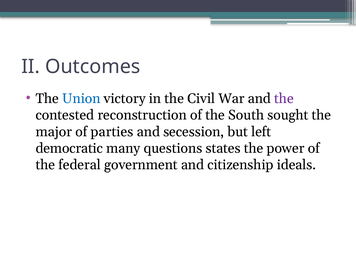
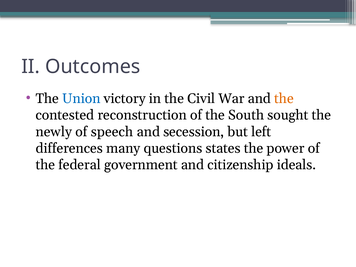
the colour: purple -> orange (284, 99)
major: major -> newly (54, 132)
parties: parties -> speech (112, 132)
democratic: democratic -> differences (69, 148)
